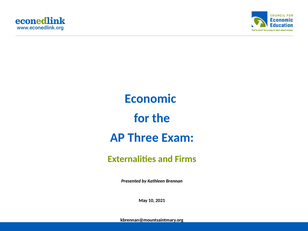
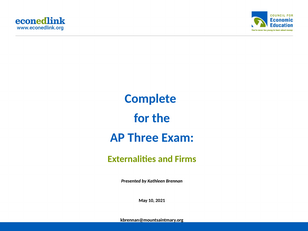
Economic: Economic -> Complete (150, 99)
